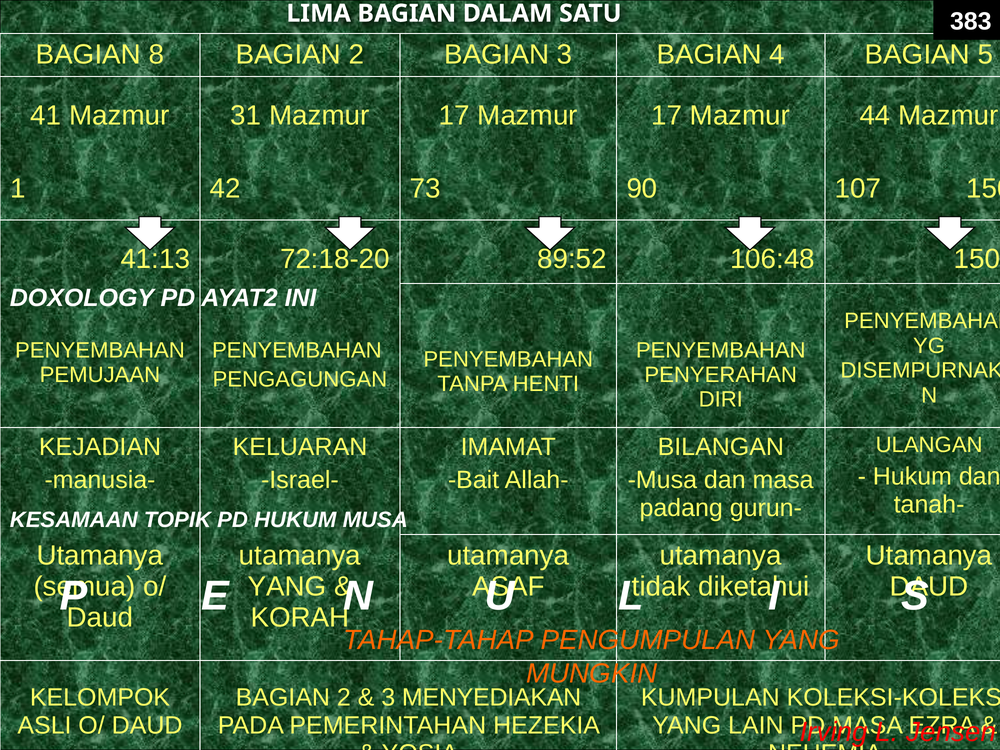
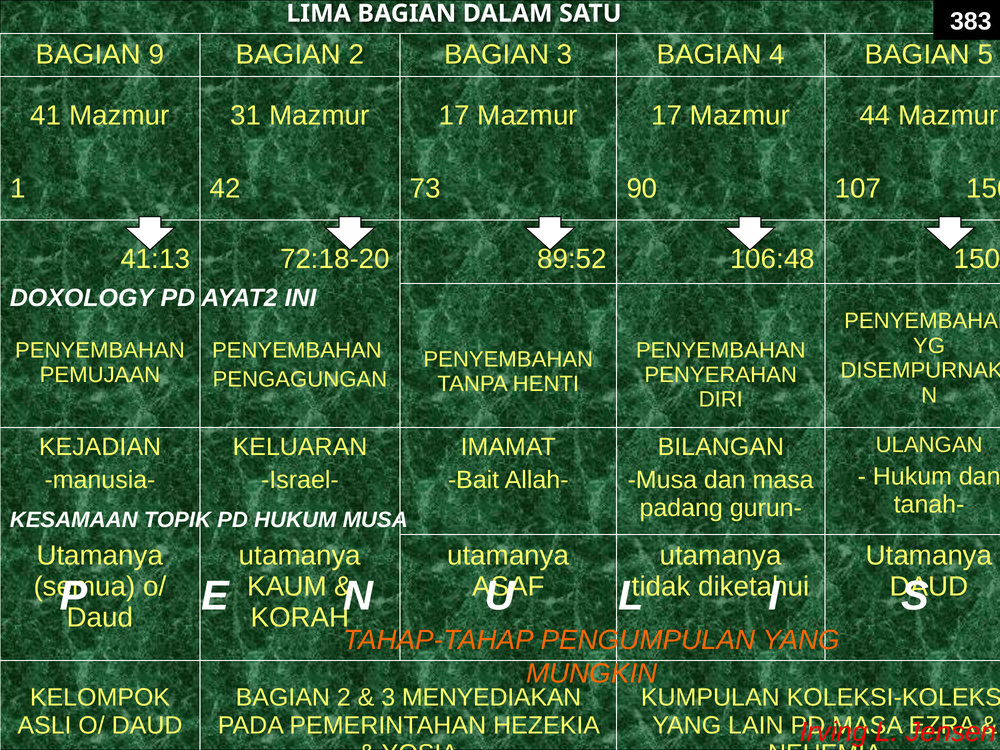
8: 8 -> 9 (156, 54)
YANG: YANG -> KAUM (287, 586)
